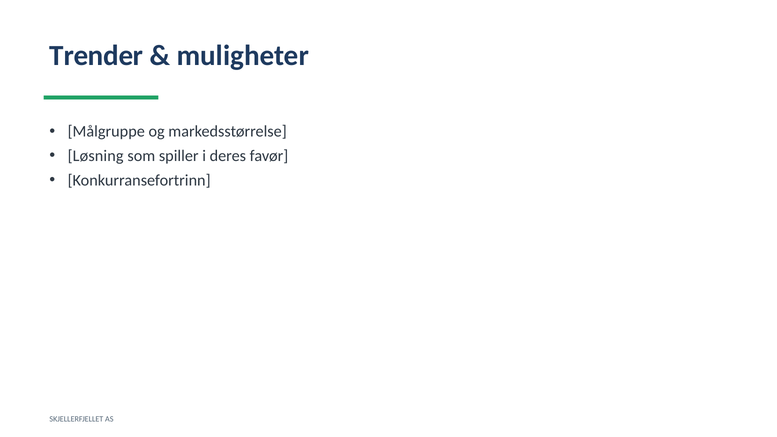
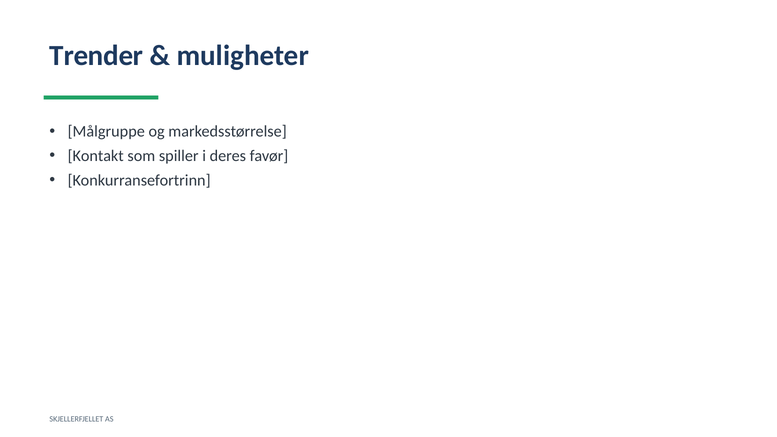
Løsning: Løsning -> Kontakt (96, 156)
